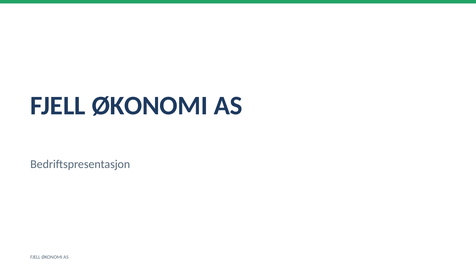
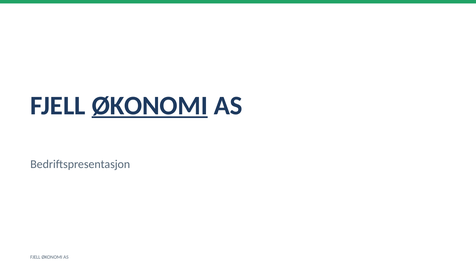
ØKONOMI underline: none -> present (150, 106)
